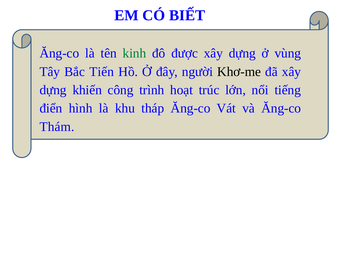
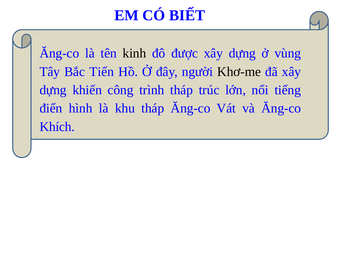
kinh colour: green -> black (134, 53)
trình hoạt: hoạt -> tháp (182, 90)
Thám: Thám -> Khích (57, 127)
